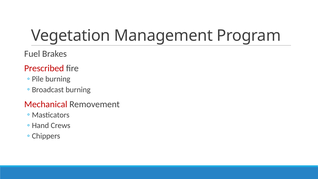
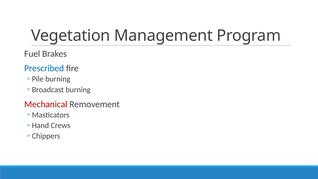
Prescribed colour: red -> blue (44, 68)
